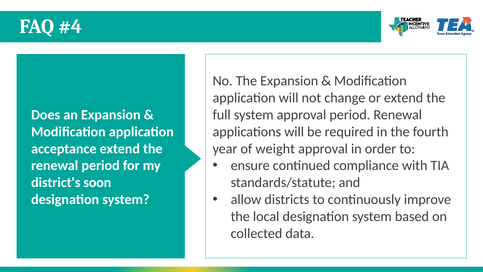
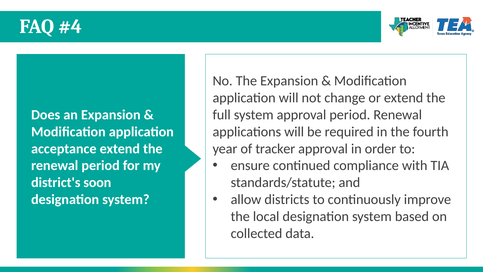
weight: weight -> tracker (275, 149)
